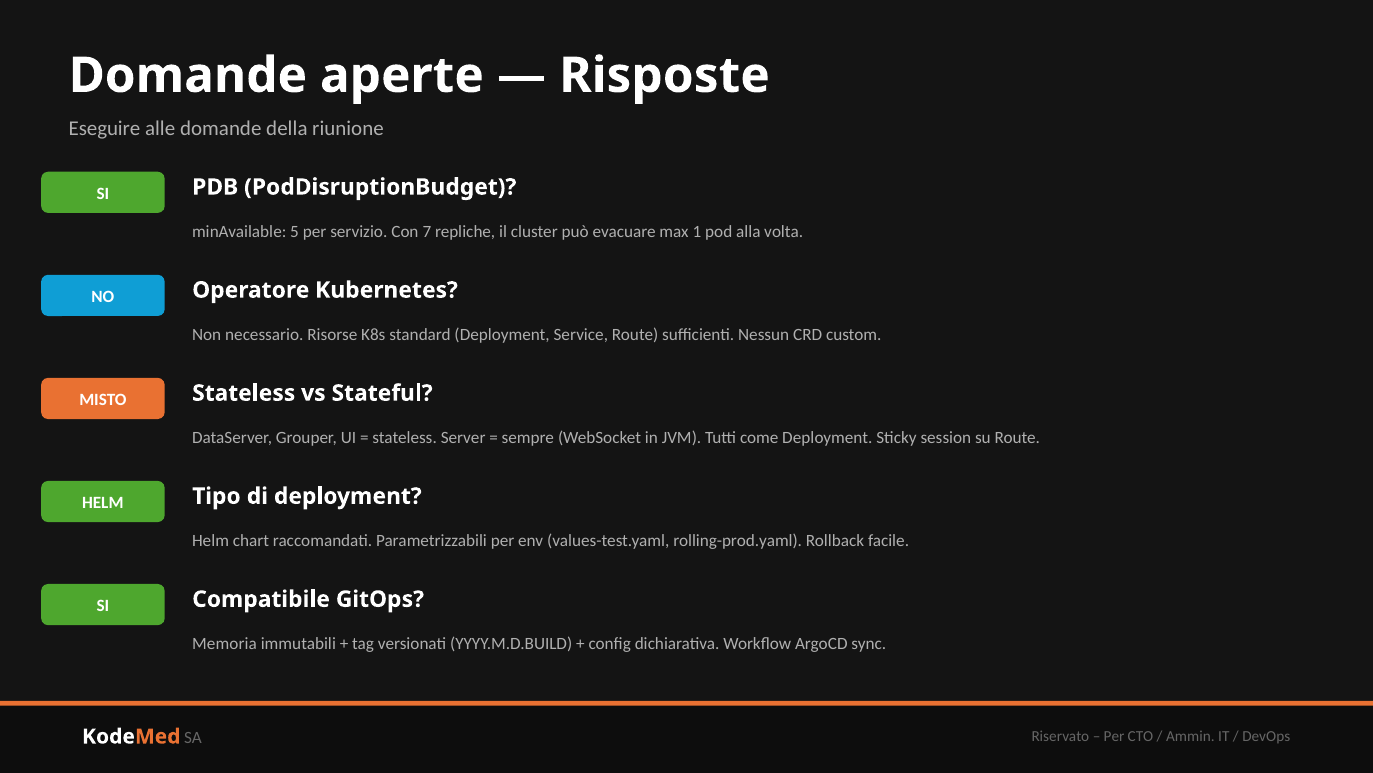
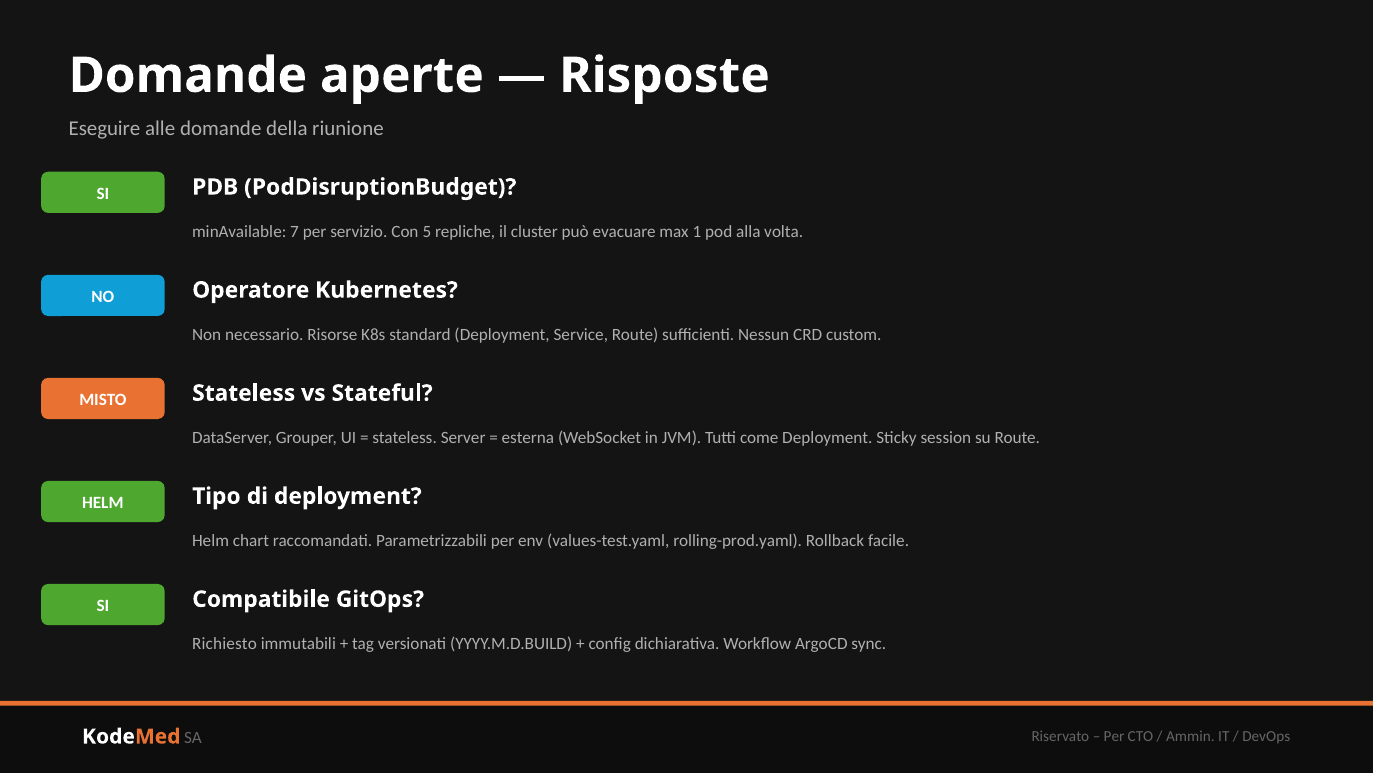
5: 5 -> 7 (295, 231)
7: 7 -> 5 (427, 231)
sempre: sempre -> esterna (528, 437)
Memoria: Memoria -> Richiesto (225, 643)
